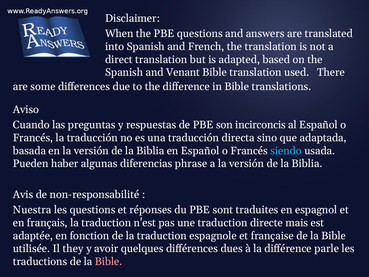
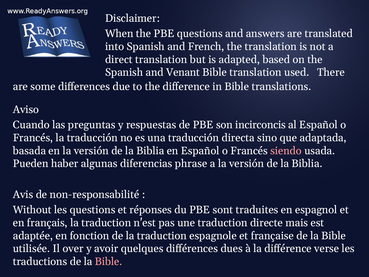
siendo colour: light blue -> pink (286, 151)
Nuestra: Nuestra -> Without (32, 210)
they: they -> over (73, 248)
parle: parle -> verse (327, 248)
